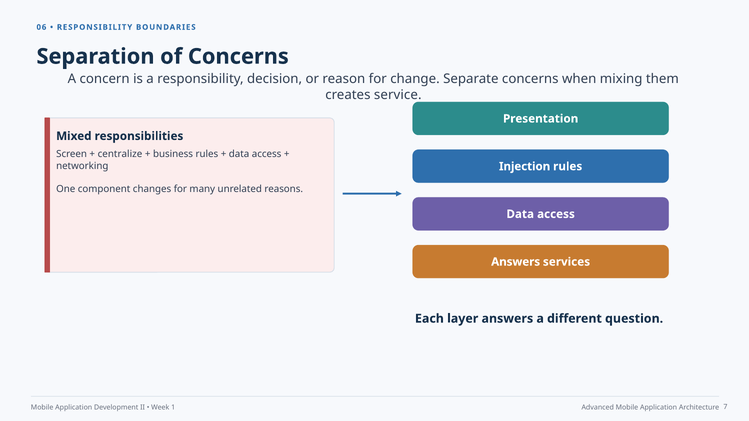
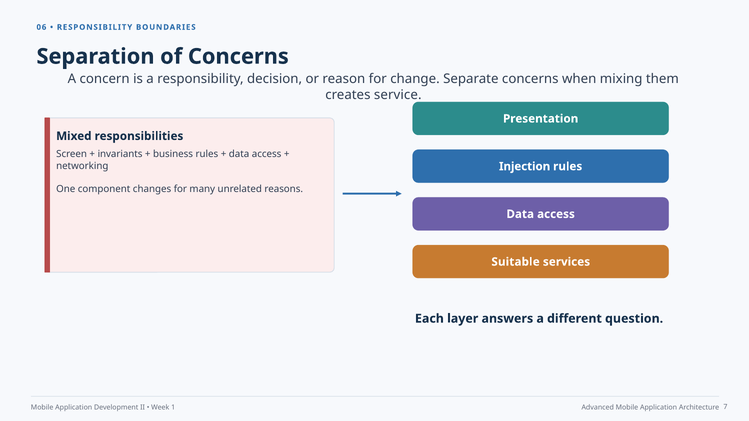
centralize: centralize -> invariants (120, 154)
Answers: Answers -> Suitable (516, 262)
